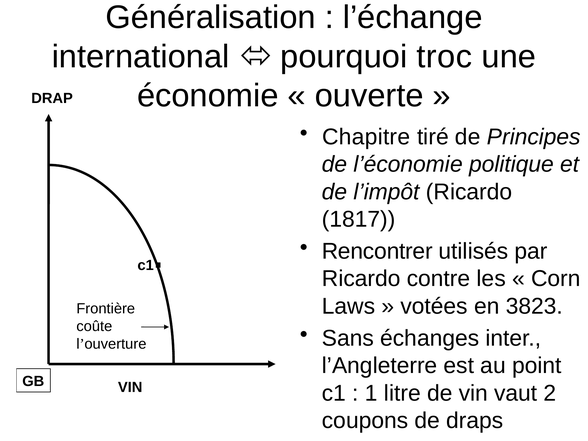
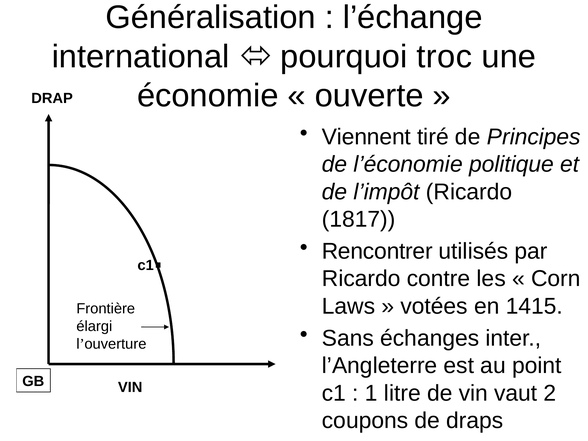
Chapitre: Chapitre -> Viennent (366, 137)
3823: 3823 -> 1415 (534, 306)
coûte: coûte -> élargi (94, 326)
